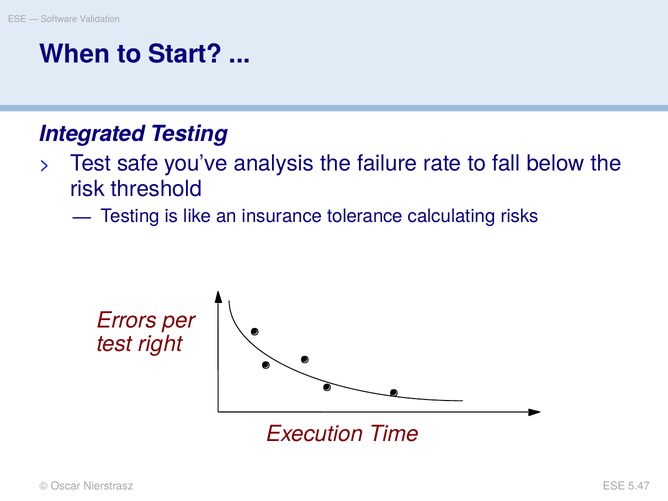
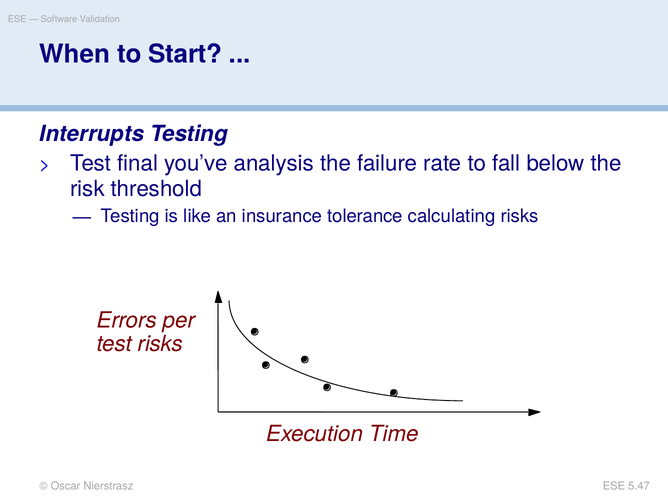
Integrated: Integrated -> Interrupts (92, 134)
safe: safe -> final (138, 164)
test right: right -> risks (160, 344)
